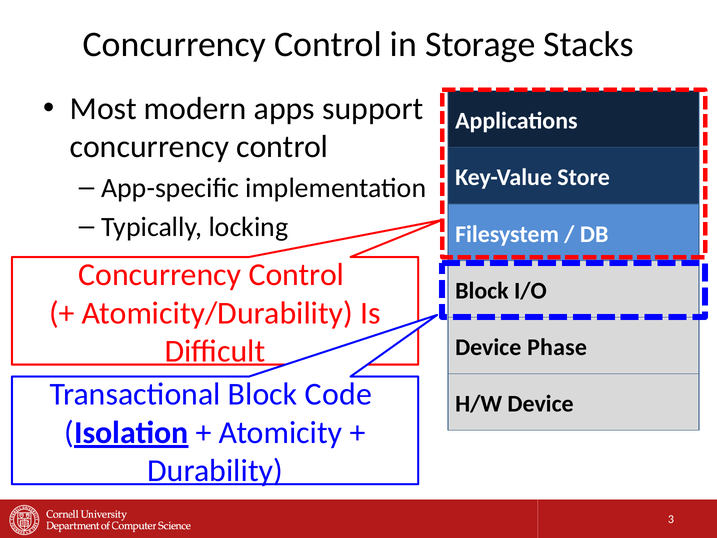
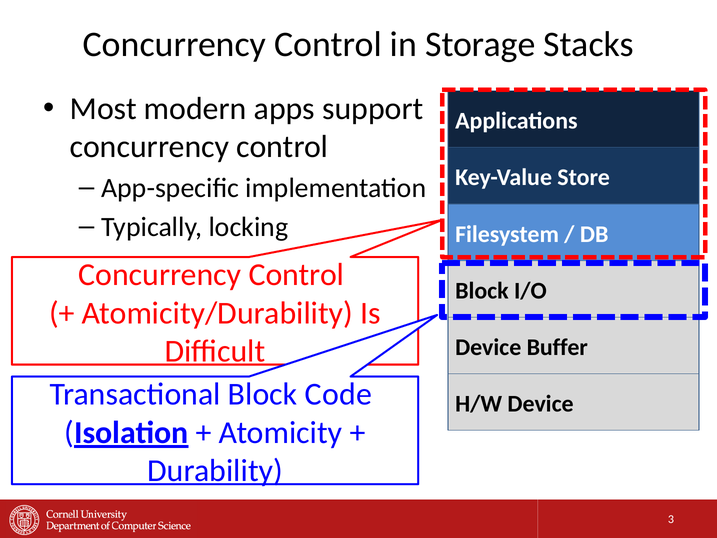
Phase: Phase -> Buffer (557, 347)
